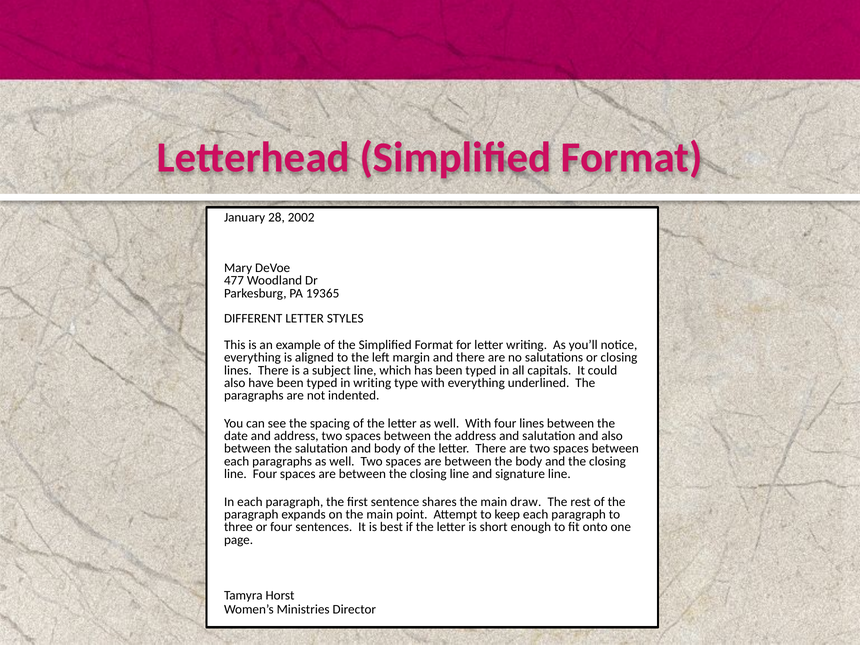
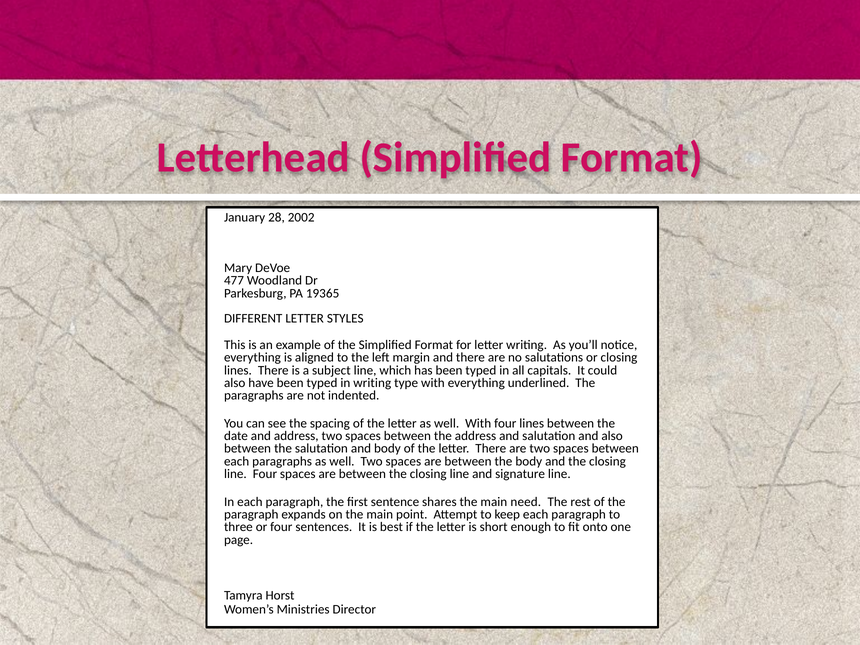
draw: draw -> need (526, 502)
